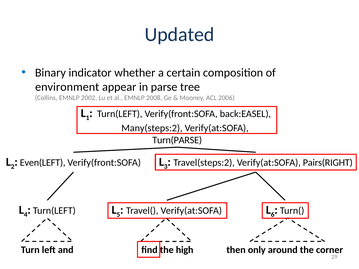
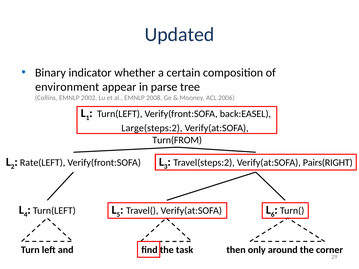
Many(steps:2: Many(steps:2 -> Large(steps:2 (152, 128)
Turn(PARSE: Turn(PARSE -> Turn(FROM (177, 140)
Even(LEFT: Even(LEFT -> Rate(LEFT (43, 163)
high: high -> task (185, 250)
